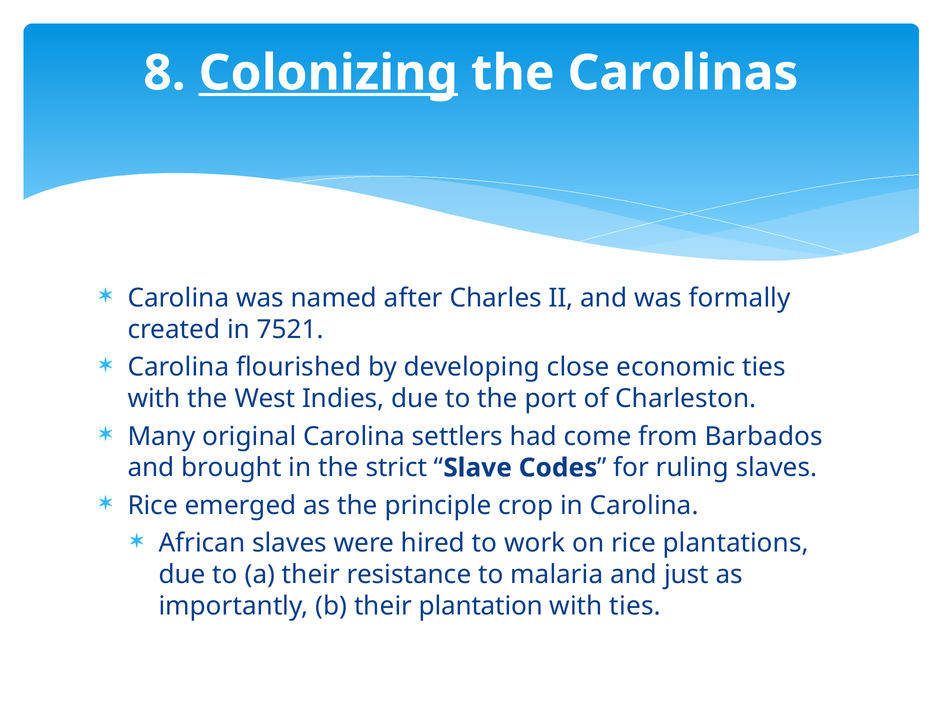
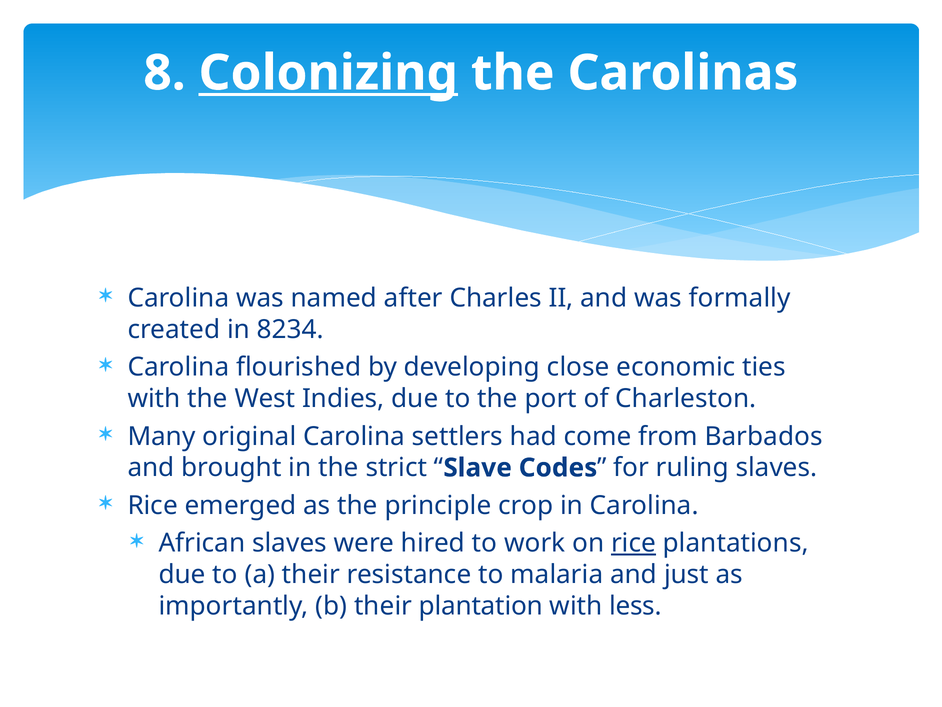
7521: 7521 -> 8234 (290, 329)
rice underline: none -> present (634, 543)
with ties: ties -> less (635, 606)
